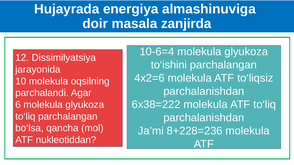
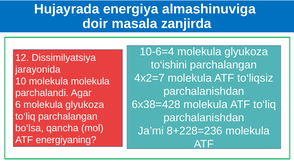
4x2=6: 4x2=6 -> 4x2=7 (149, 78)
molekula oqsilning: oqsilning -> molekula (90, 81)
6x38=222: 6x38=222 -> 6x38=428 (156, 105)
nukleotiddan: nukleotiddan -> energiyaning (66, 140)
